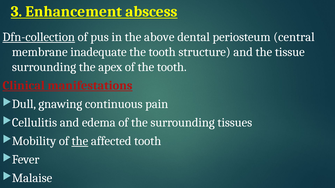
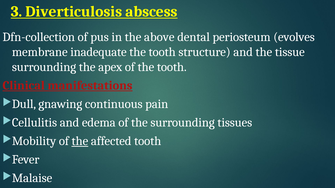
Enhancement: Enhancement -> Diverticulosis (74, 12)
Dfn-collection underline: present -> none (39, 37)
central: central -> evolves (294, 37)
